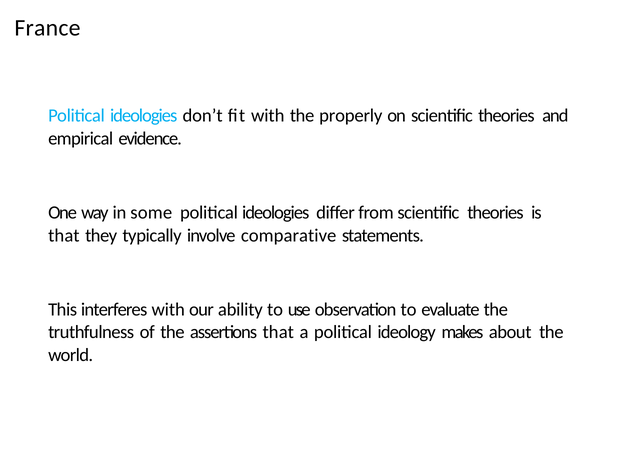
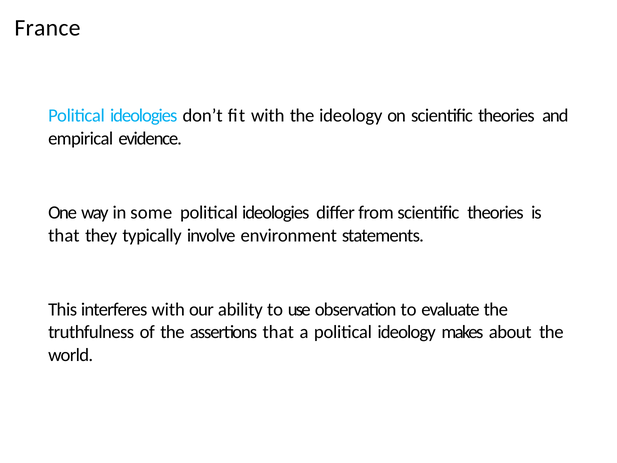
the properly: properly -> ideology (351, 116)
comparative: comparative -> environment (289, 236)
